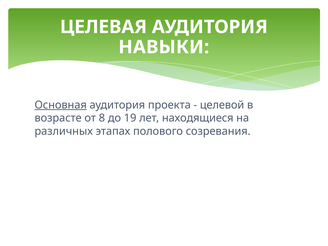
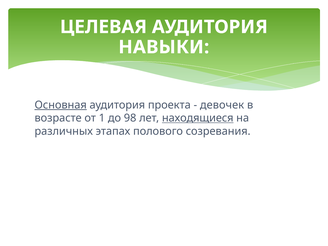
целевой: целевой -> девочек (222, 105)
8: 8 -> 1 (102, 118)
19: 19 -> 98 (130, 118)
находящиеся underline: none -> present (198, 118)
